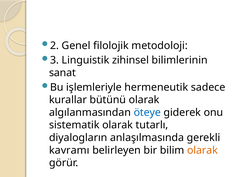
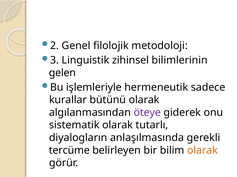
sanat: sanat -> gelen (62, 73)
öteye colour: blue -> purple (147, 113)
kavramı: kavramı -> tercüme (69, 151)
